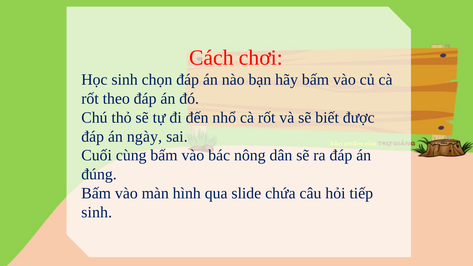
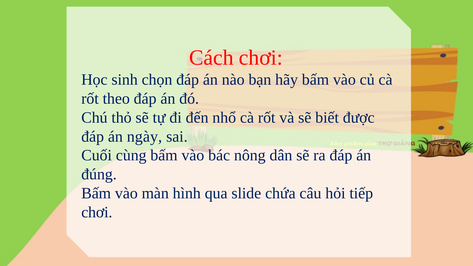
sinh: sinh -> chơi (97, 212)
